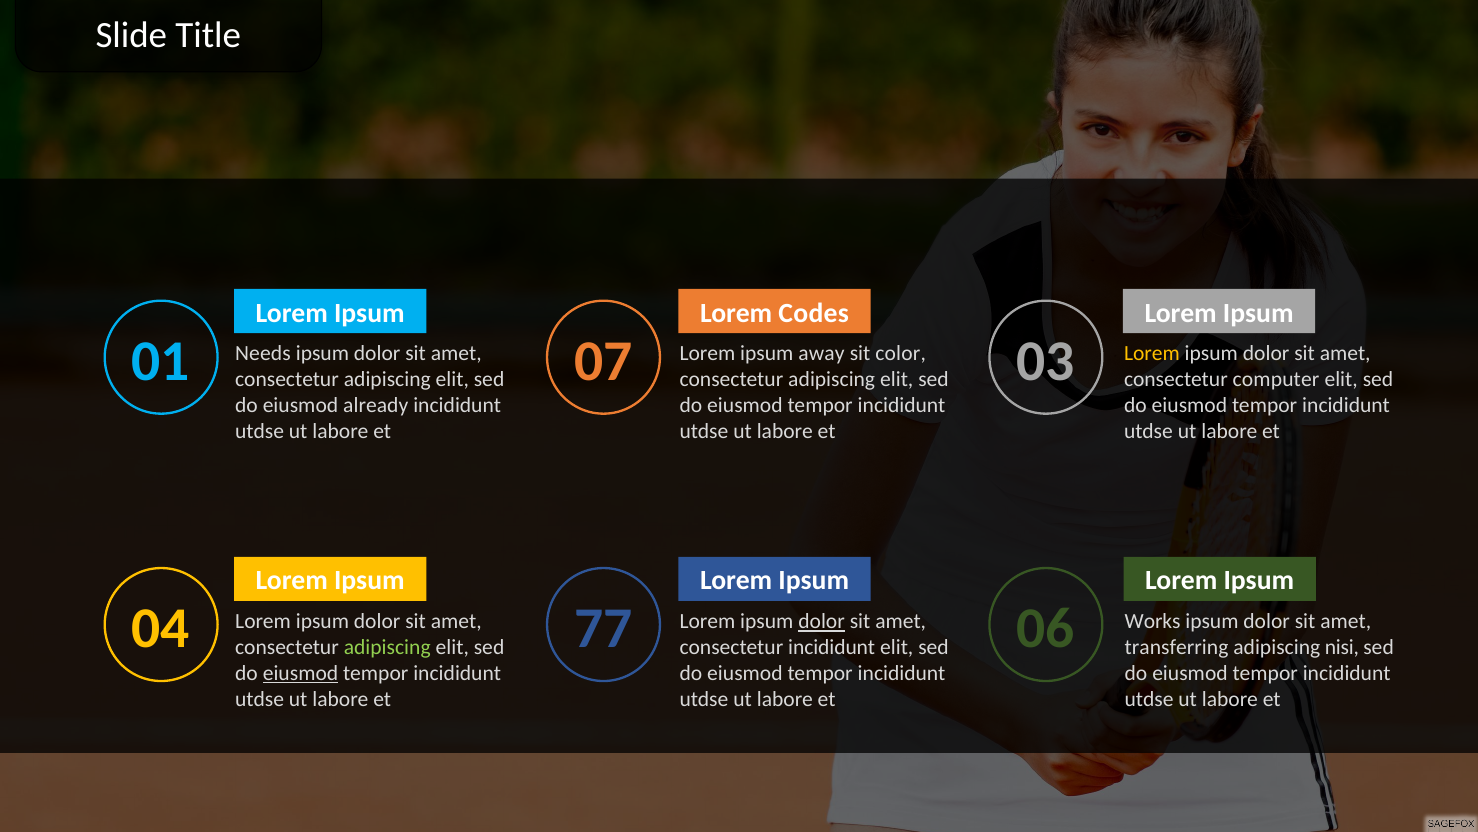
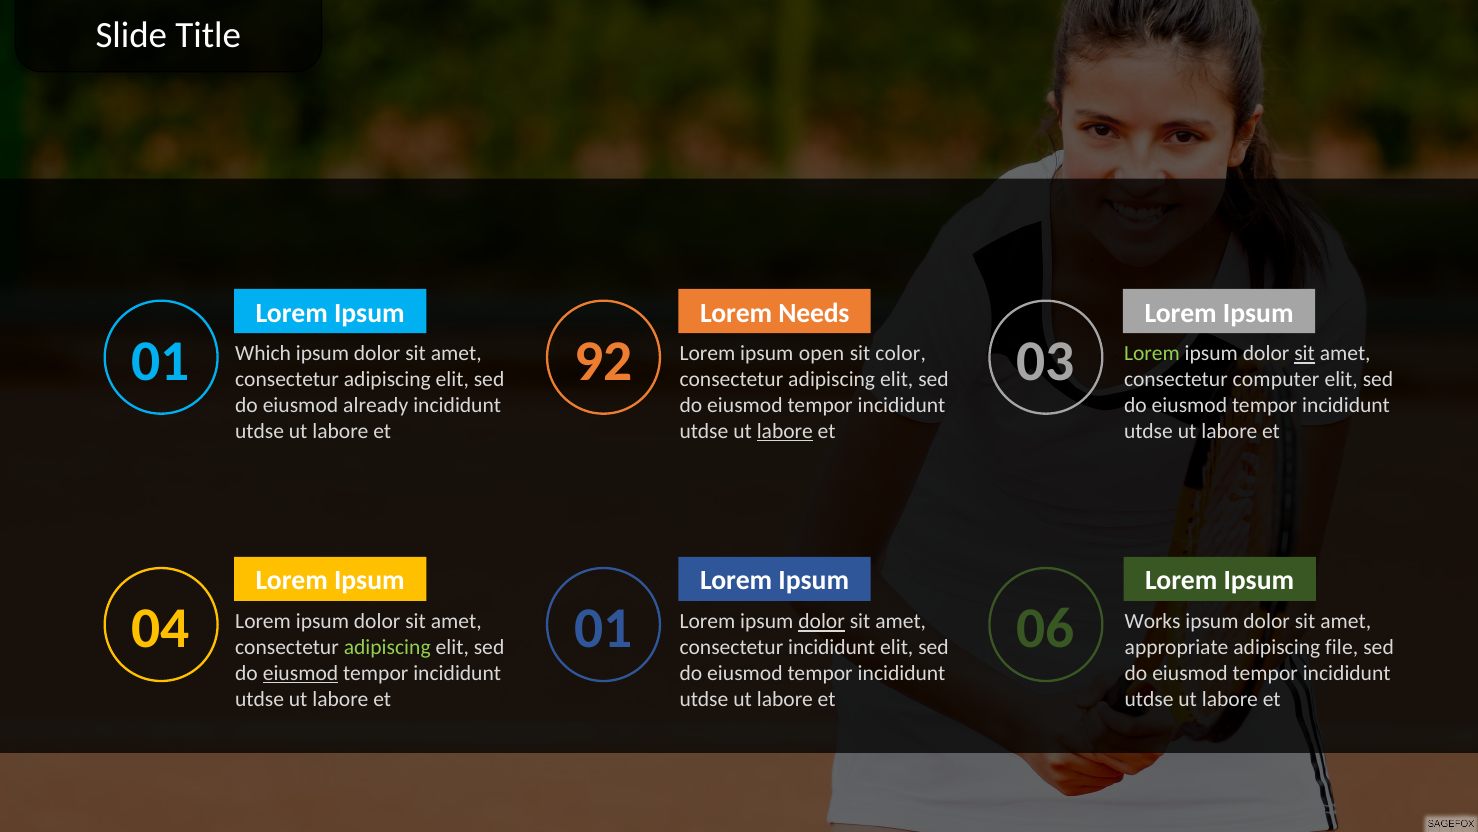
Codes: Codes -> Needs (814, 313)
07: 07 -> 92 (603, 361)
Needs: Needs -> Which (263, 353)
away: away -> open (821, 353)
Lorem colour: yellow -> light green (1152, 353)
sit underline: none -> present (1305, 353)
labore underline: none -> present (785, 431)
04 77: 77 -> 01 (603, 628)
transferring: transferring -> appropriate (1177, 647)
nisi: nisi -> file (1342, 647)
